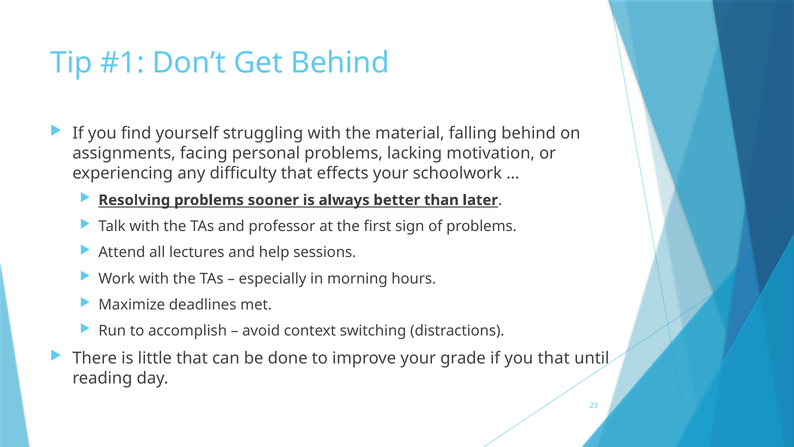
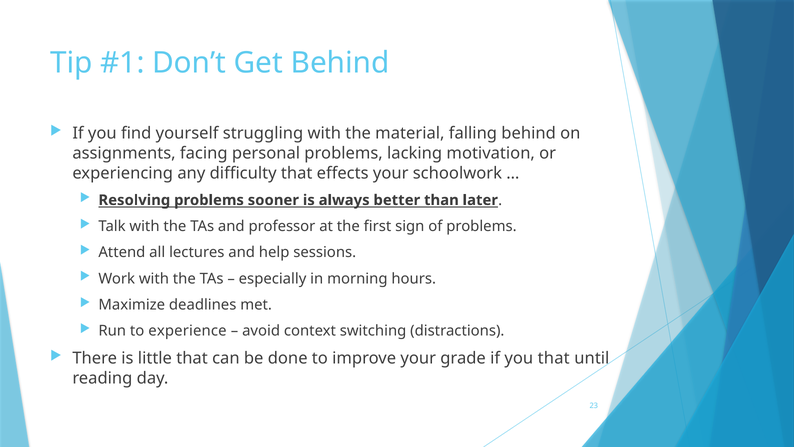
accomplish: accomplish -> experience (187, 331)
